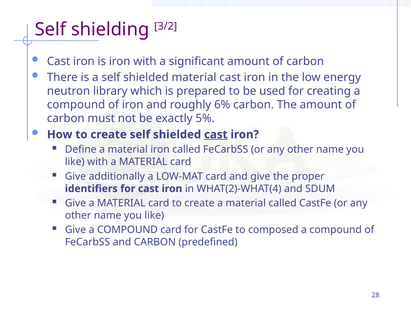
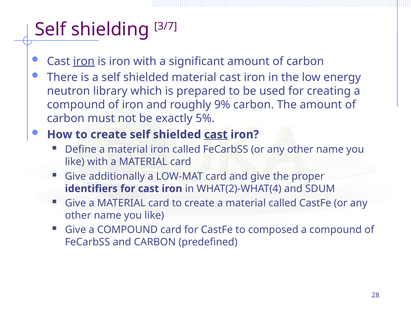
3/2: 3/2 -> 3/7 (166, 26)
iron underline: none -> present (84, 61)
6%: 6% -> 9% (222, 104)
